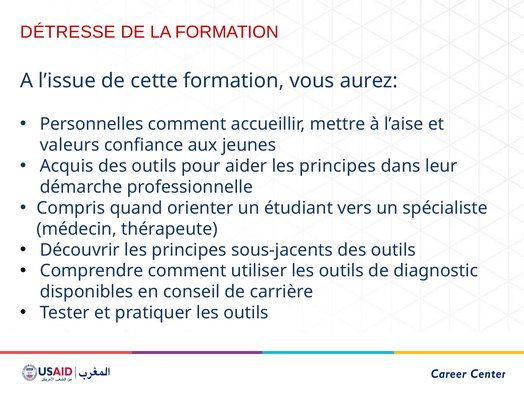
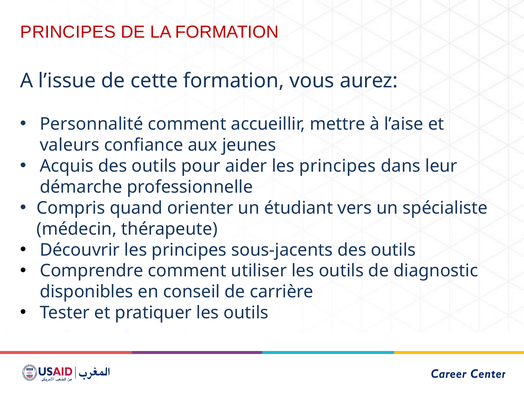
DÉTRESSE: DÉTRESSE -> PRINCIPES (68, 32)
Personnelles: Personnelles -> Personnalité (92, 124)
